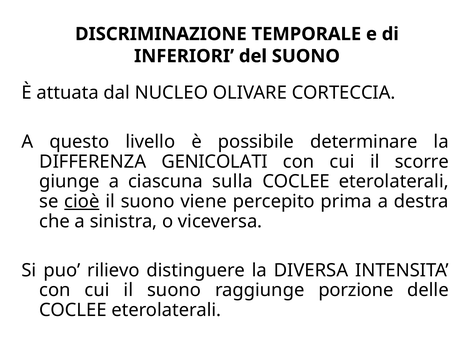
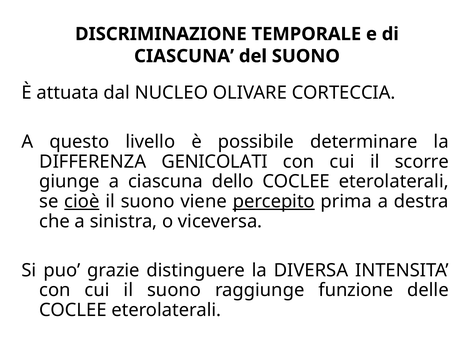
INFERIORI: INFERIORI -> CIASCUNA (184, 56)
sulla: sulla -> dello (233, 182)
percepito underline: none -> present (274, 202)
rilievo: rilievo -> grazie (113, 271)
porzione: porzione -> funzione (356, 291)
